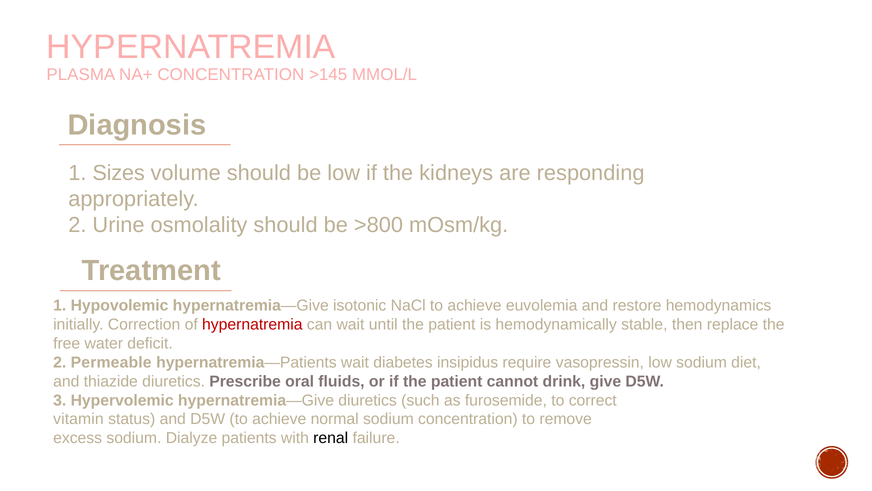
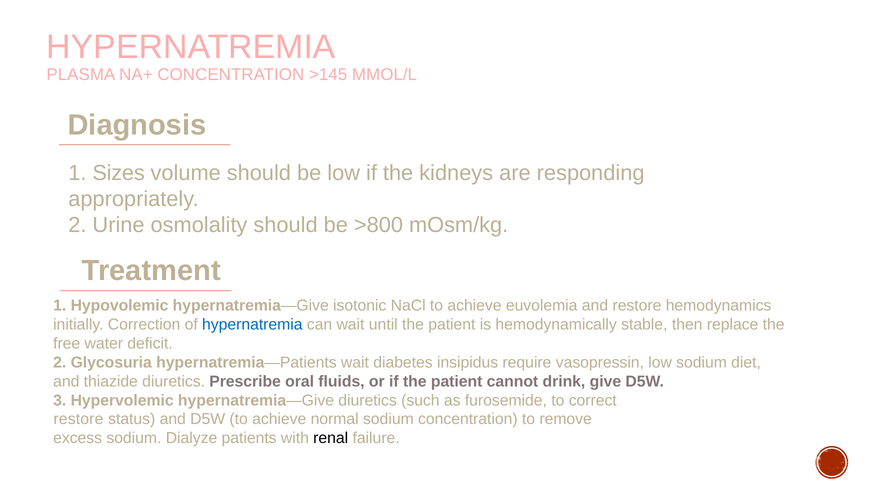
hypernatremia colour: red -> blue (252, 324)
Permeable: Permeable -> Glycosuria (111, 362)
vitamin: vitamin -> restore (78, 419)
